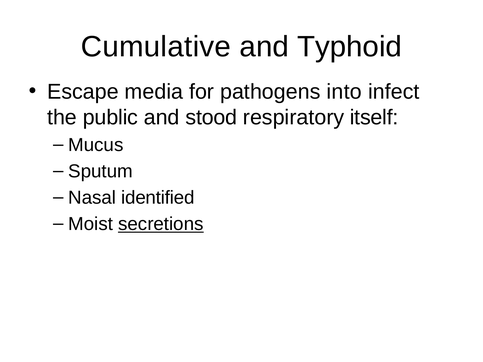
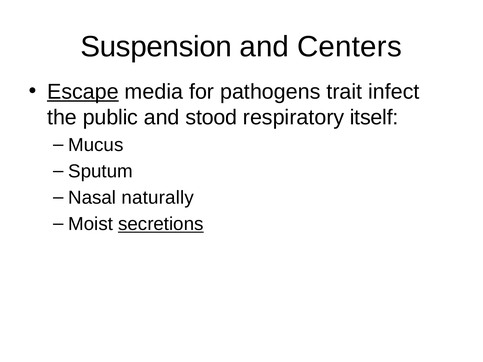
Cumulative: Cumulative -> Suspension (156, 47)
Typhoid: Typhoid -> Centers (349, 47)
Escape underline: none -> present (83, 92)
into: into -> trait (344, 92)
identified: identified -> naturally (158, 198)
